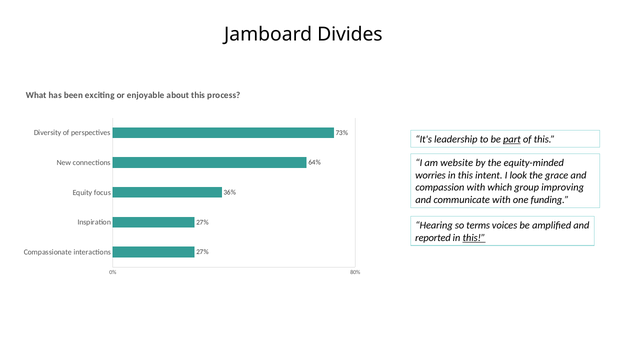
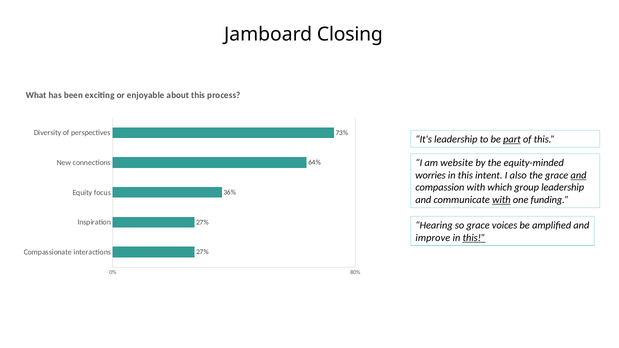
Divides: Divides -> Closing (350, 34)
look: look -> also (518, 175)
and underline: none -> present (579, 175)
group improving: improving -> leadership (563, 188)
with underline: none -> present (501, 200)
so terms: terms -> grace (478, 226)
reported: reported -> improve (433, 238)
